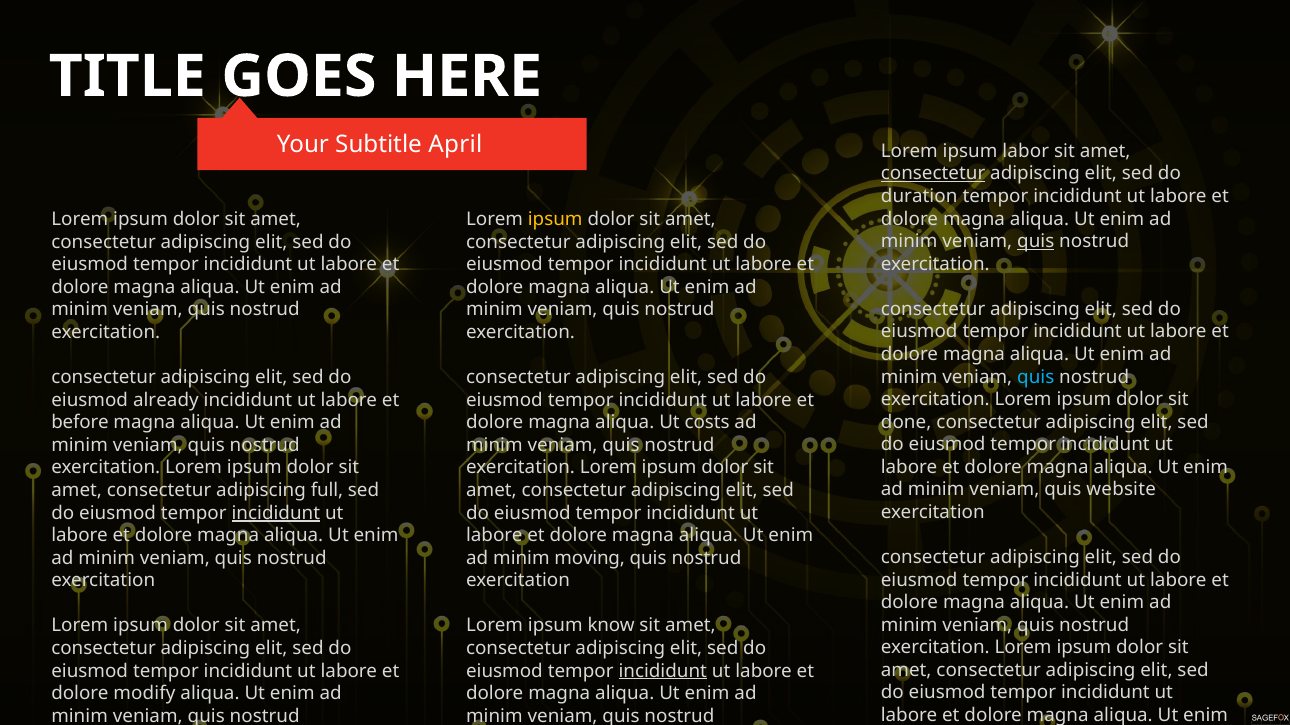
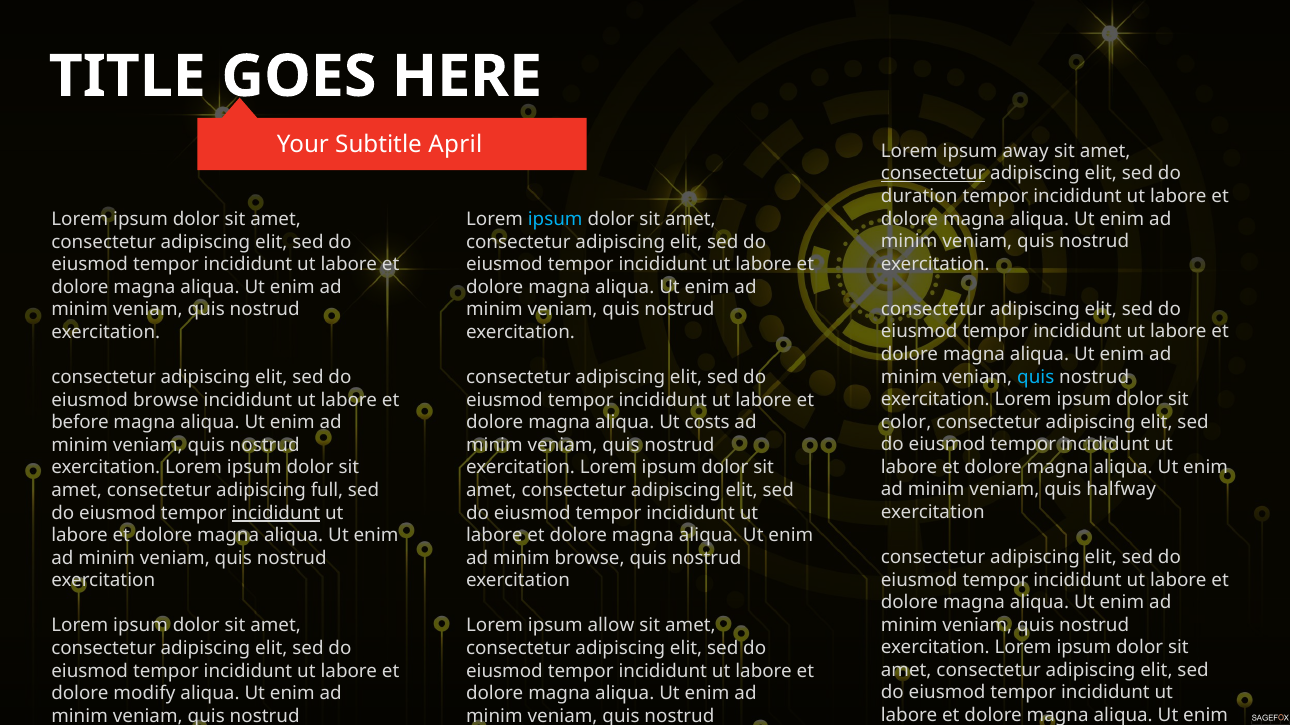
labor: labor -> away (1026, 151)
ipsum colour: yellow -> light blue (555, 220)
quis underline: present -> none (1036, 242)
eiusmod already: already -> browse (166, 400)
done: done -> color (906, 422)
website: website -> halfway (1121, 490)
minim moving: moving -> browse (590, 558)
know: know -> allow (611, 626)
incididunt underline: present -> none (663, 671)
